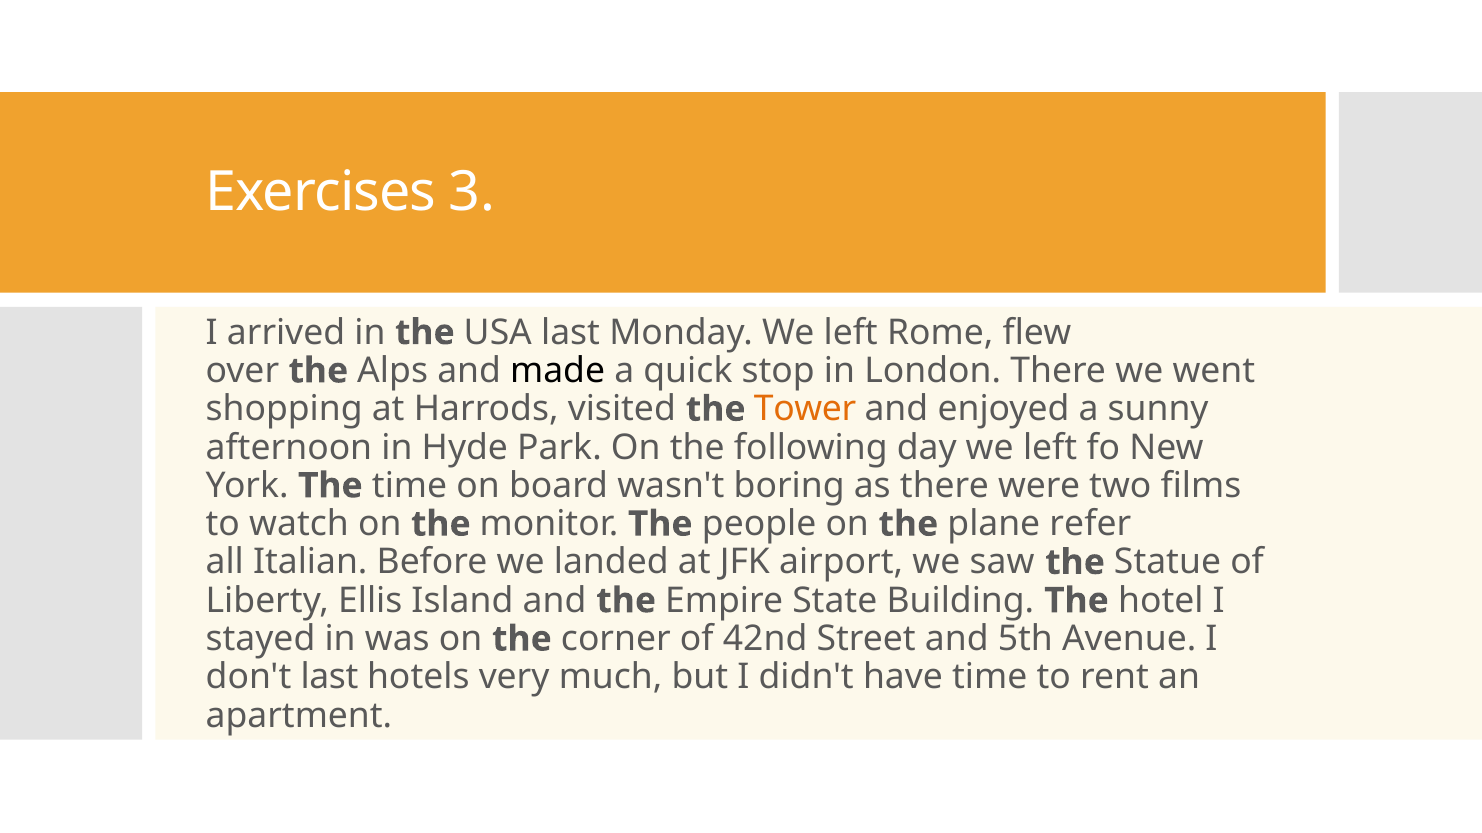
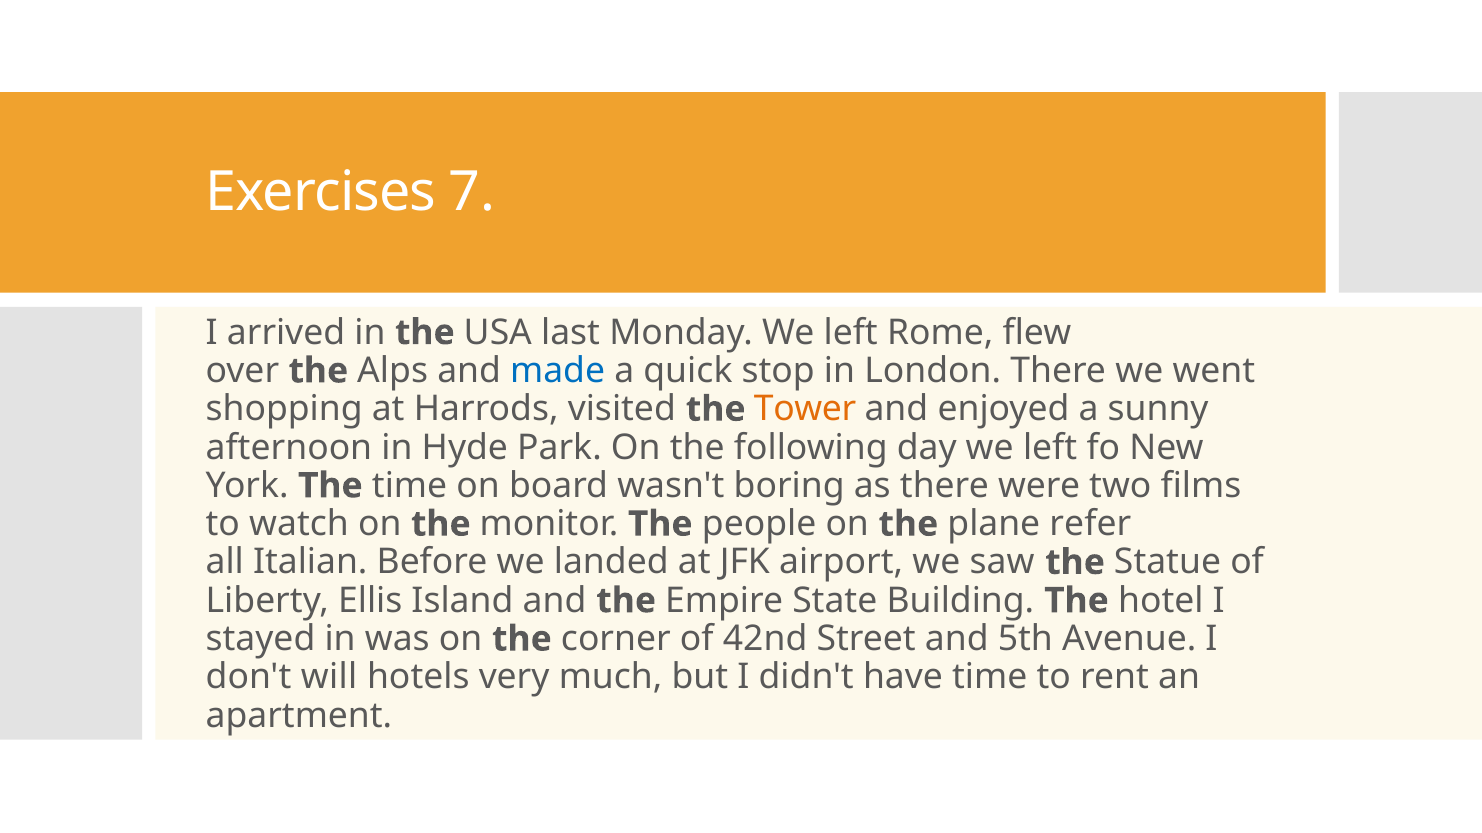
3: 3 -> 7 (472, 193)
made colour: black -> blue (558, 371)
don't last: last -> will (329, 678)
